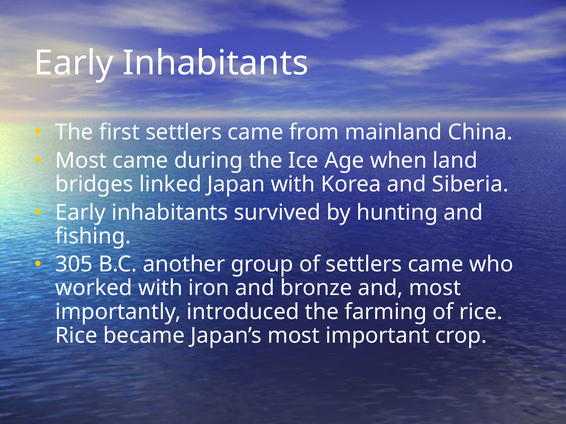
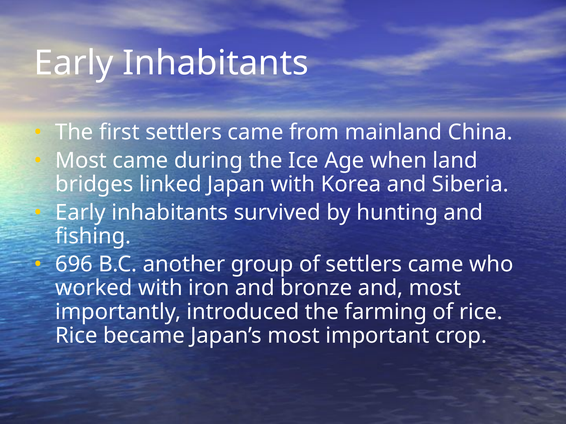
305: 305 -> 696 (74, 265)
